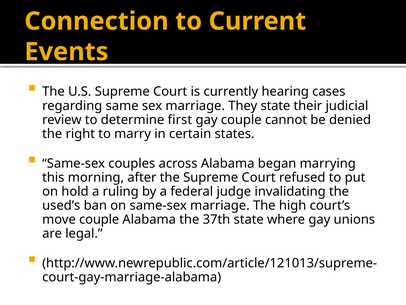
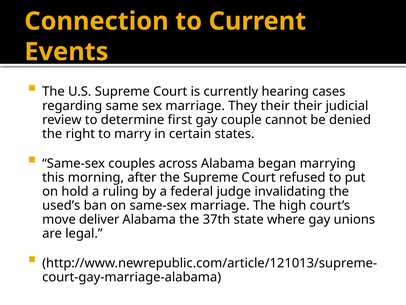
They state: state -> their (275, 106)
move couple: couple -> deliver (99, 219)
